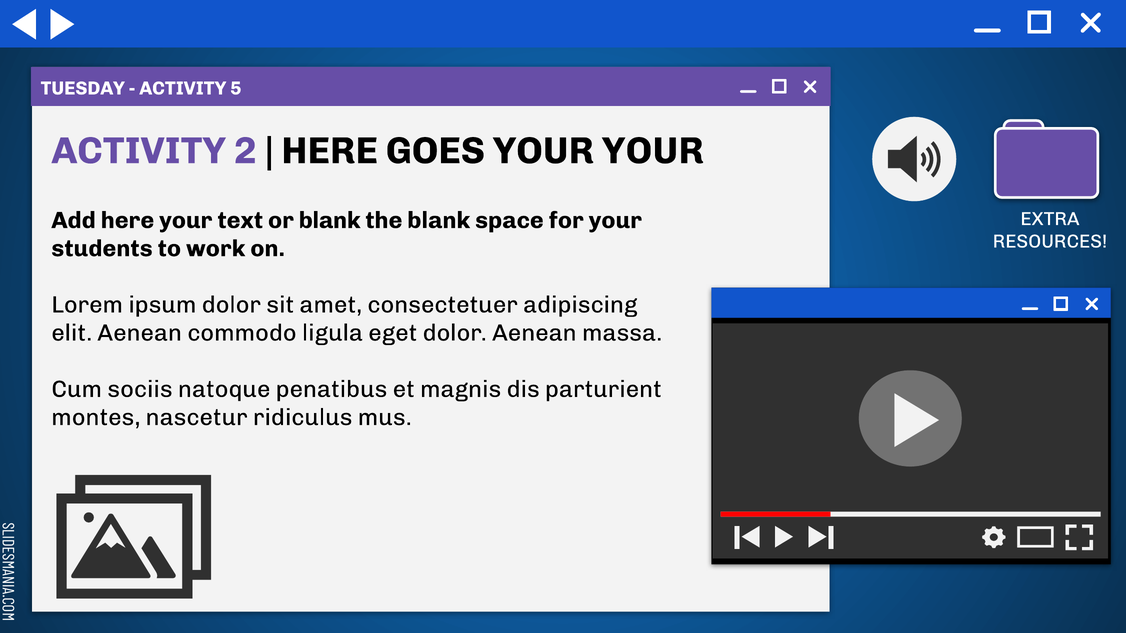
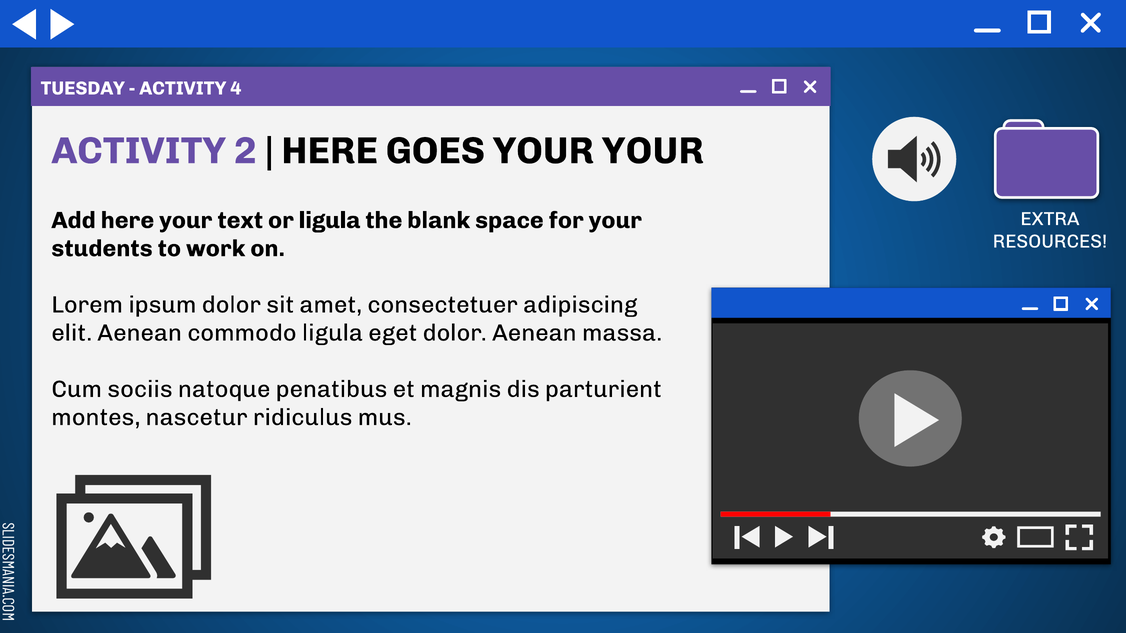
5: 5 -> 4 (236, 88)
or blank: blank -> ligula (330, 220)
